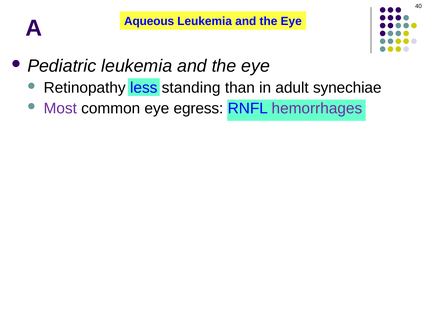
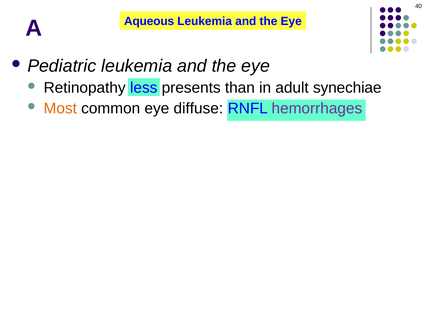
standing: standing -> presents (191, 88)
Most colour: purple -> orange (60, 108)
egress: egress -> diffuse (198, 108)
